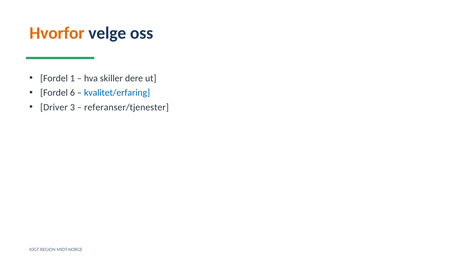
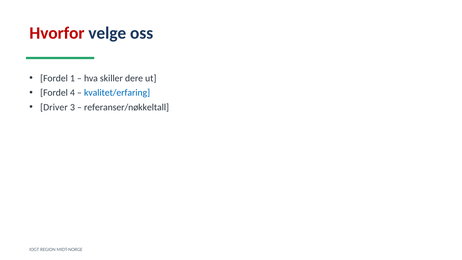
Hvorfor colour: orange -> red (57, 33)
6: 6 -> 4 (72, 93)
referanser/tjenester: referanser/tjenester -> referanser/nøkkeltall (127, 107)
